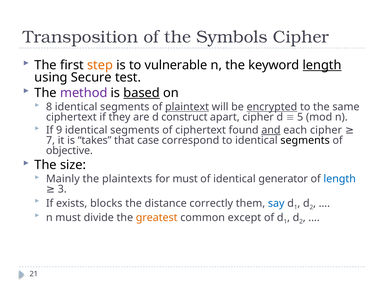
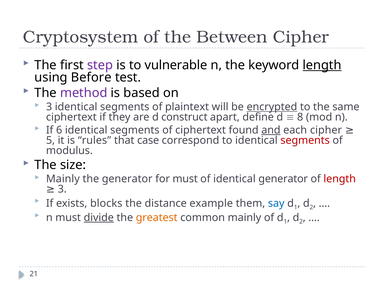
Transposition: Transposition -> Cryptosystem (81, 37)
Symbols: Symbols -> Between (232, 37)
step colour: orange -> purple (100, 65)
Secure: Secure -> Before (91, 77)
based underline: present -> none (142, 93)
8: 8 -> 3 (49, 107)
plaintext underline: present -> none (187, 107)
apart cipher: cipher -> define (258, 117)
5: 5 -> 8 (300, 117)
9: 9 -> 6 (59, 130)
7: 7 -> 5 (50, 140)
takes: takes -> rules (94, 140)
segments colour: black -> red (305, 140)
objective: objective -> modulus (69, 151)
the plaintexts: plaintexts -> generator (127, 179)
length colour: blue -> red (340, 179)
correctly: correctly -> example (211, 203)
divide underline: none -> present (99, 218)
common except: except -> mainly (244, 218)
